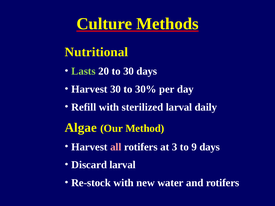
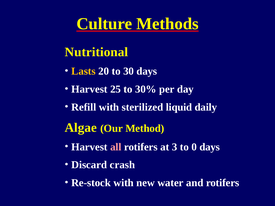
Lasts colour: light green -> yellow (84, 71)
Harvest 30: 30 -> 25 (116, 89)
sterilized larval: larval -> liquid (179, 107)
9: 9 -> 0 (194, 147)
Discard larval: larval -> crash (122, 165)
